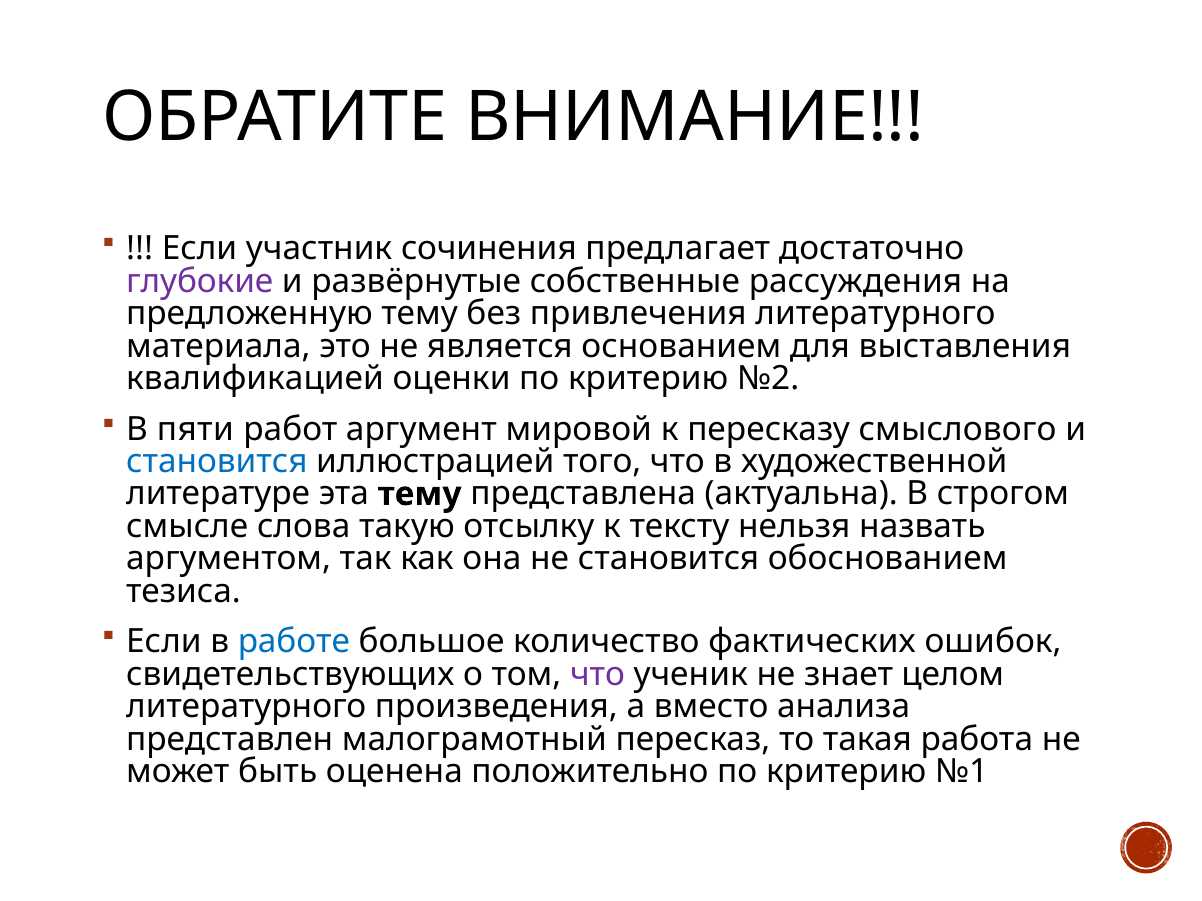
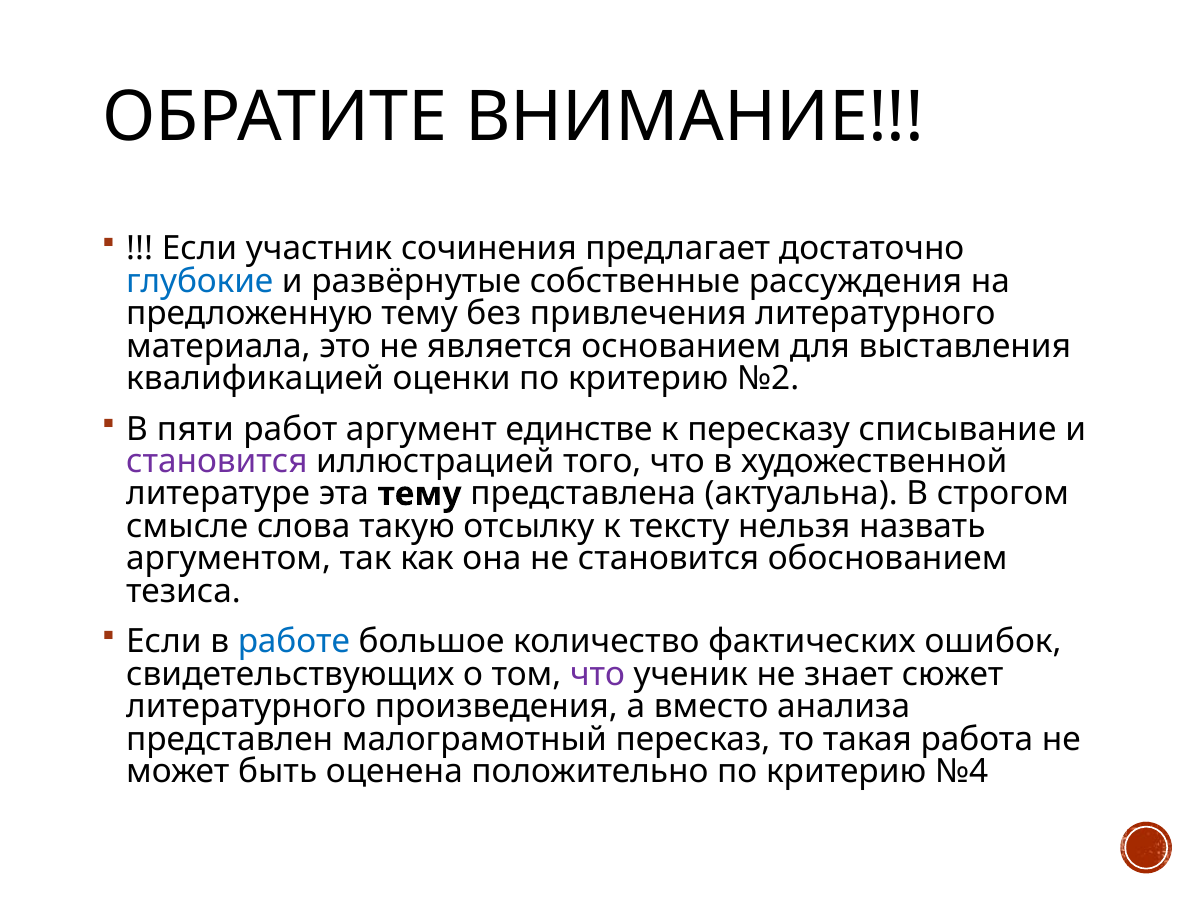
глубокие colour: purple -> blue (200, 281)
мировой: мировой -> единстве (579, 429)
смыслового: смыслового -> списывание (958, 429)
становится colour: blue -> purple (217, 462)
целом: целом -> сюжет (953, 675)
№1: №1 -> №4 (962, 772)
